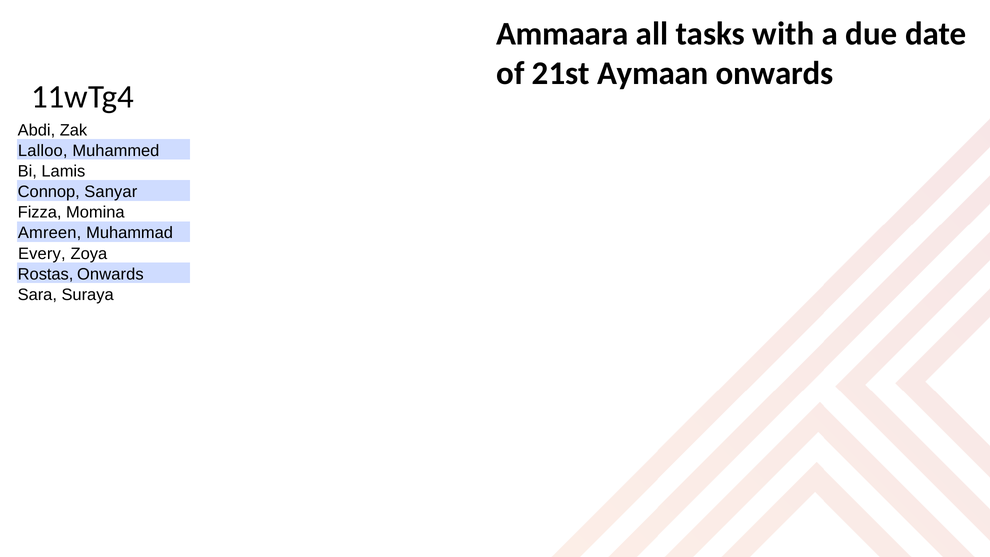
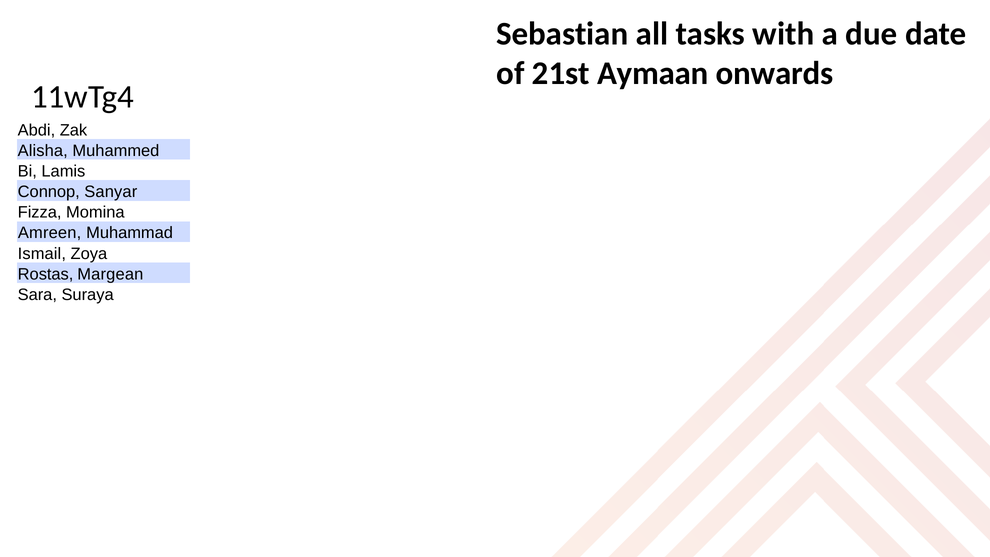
Ammaara: Ammaara -> Sebastian (562, 34)
Lalloo: Lalloo -> Alisha (43, 151)
Every: Every -> Ismail (42, 254)
Rostas Onwards: Onwards -> Margean (110, 274)
